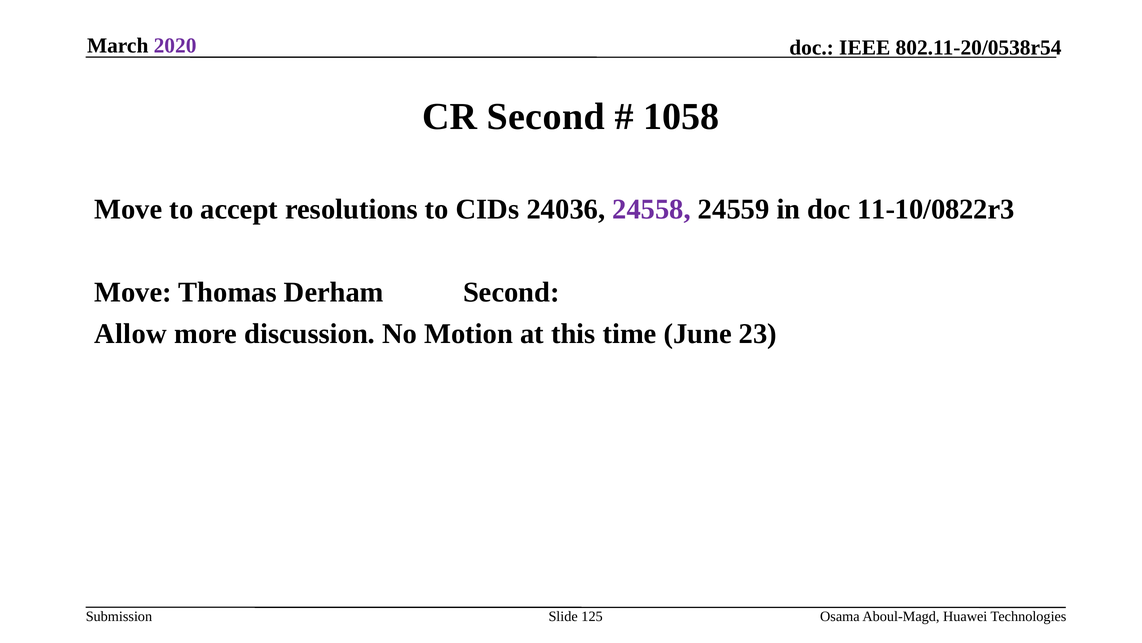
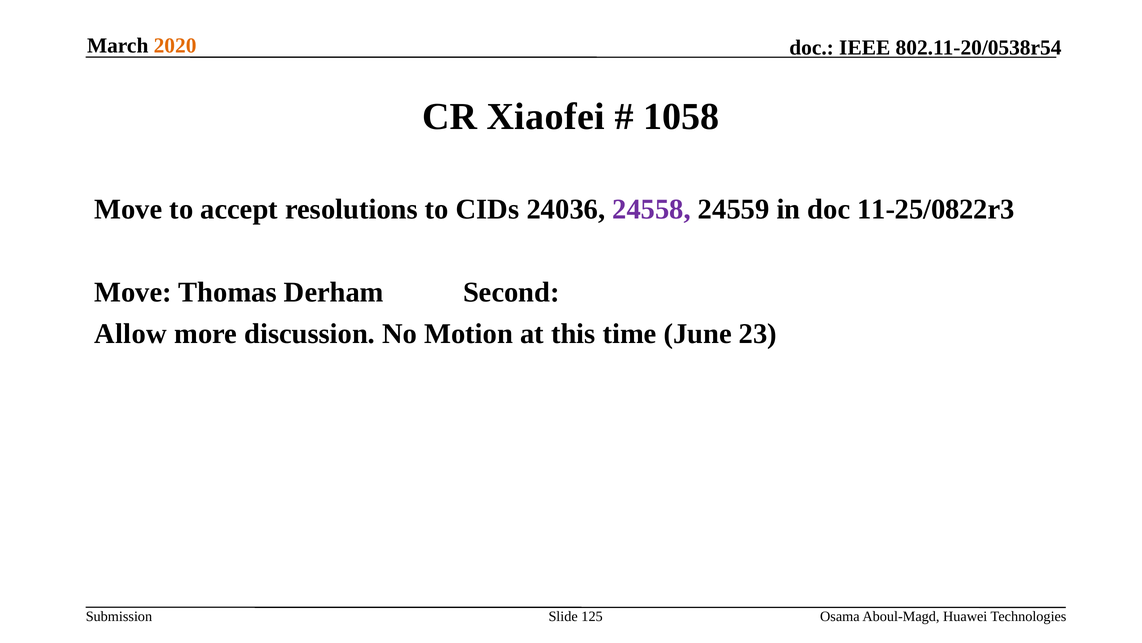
2020 colour: purple -> orange (175, 45)
CR Second: Second -> Xiaofei (546, 117)
11-10/0822r3: 11-10/0822r3 -> 11-25/0822r3 (936, 209)
